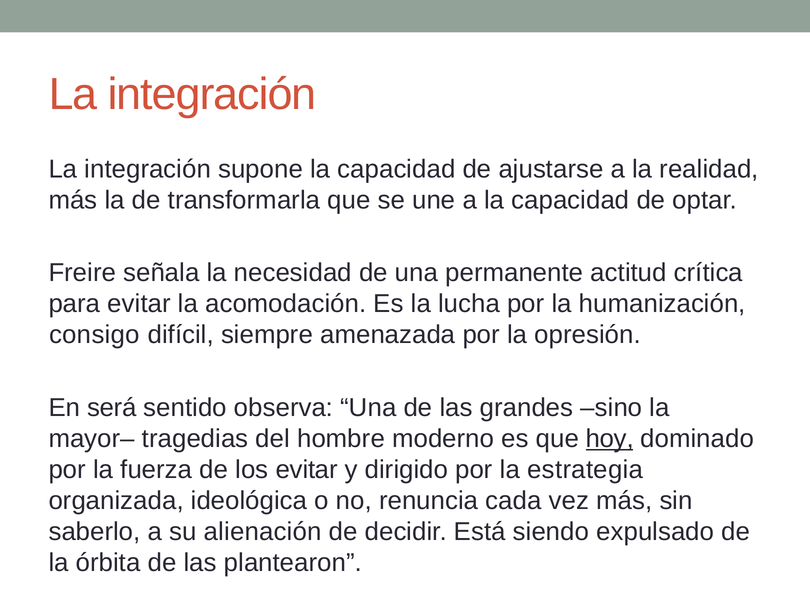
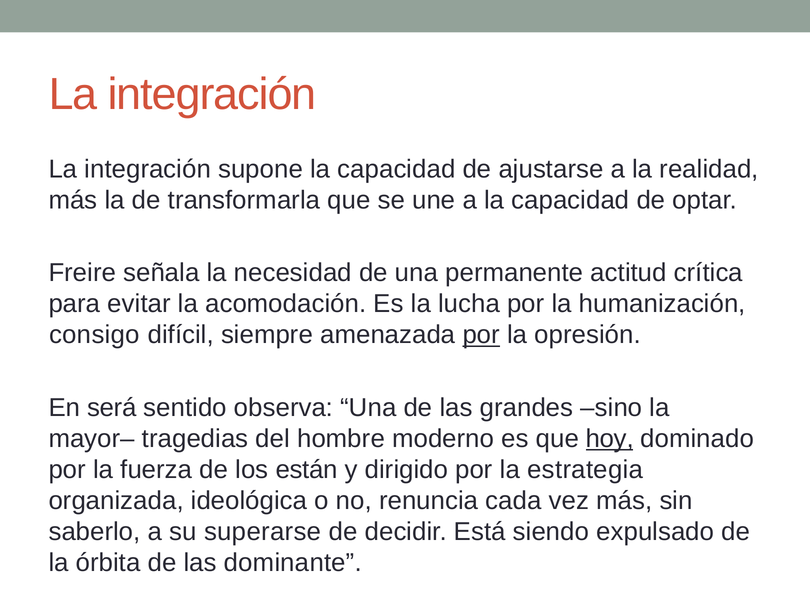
por underline: none -> present (481, 335)
los evitar: evitar -> están (307, 470)
alienación: alienación -> superarse (263, 532)
plantearon: plantearon -> dominante (293, 563)
